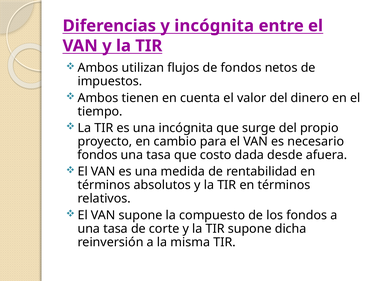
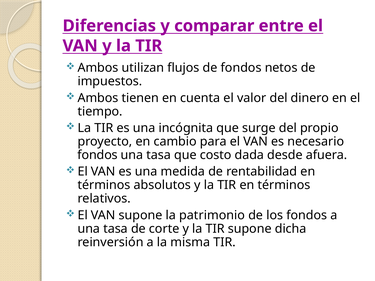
y incógnita: incógnita -> comparar (214, 26)
compuesto: compuesto -> patrimonio (212, 215)
